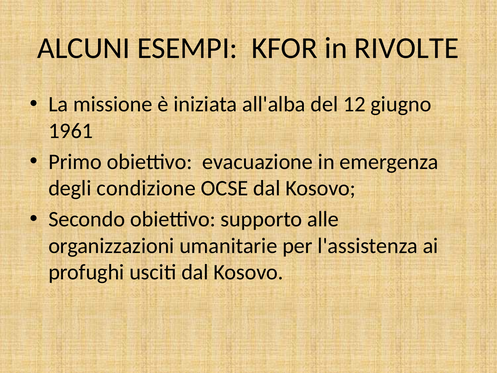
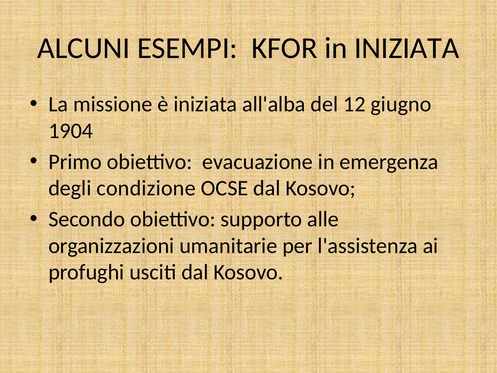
in RIVOLTE: RIVOLTE -> INIZIATA (407, 48)
1961: 1961 -> 1904 (71, 131)
